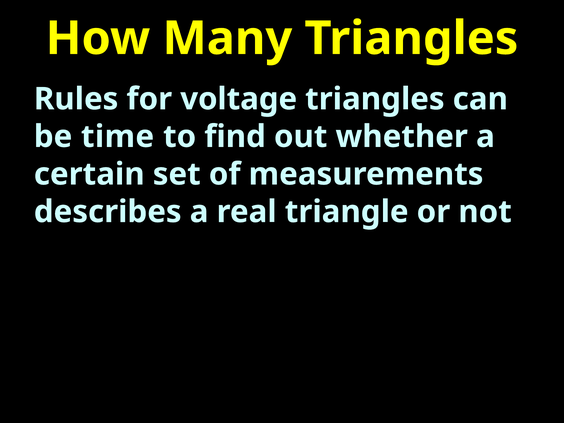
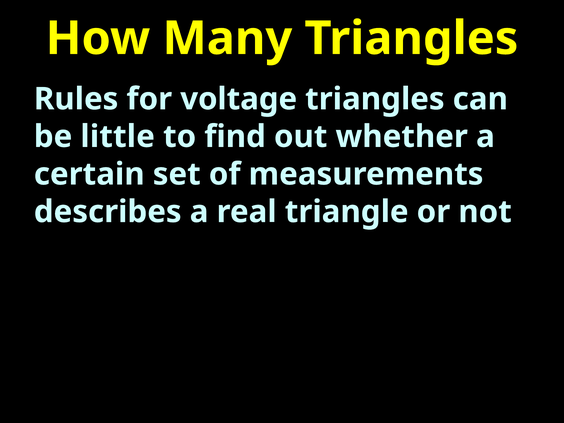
time: time -> little (118, 137)
